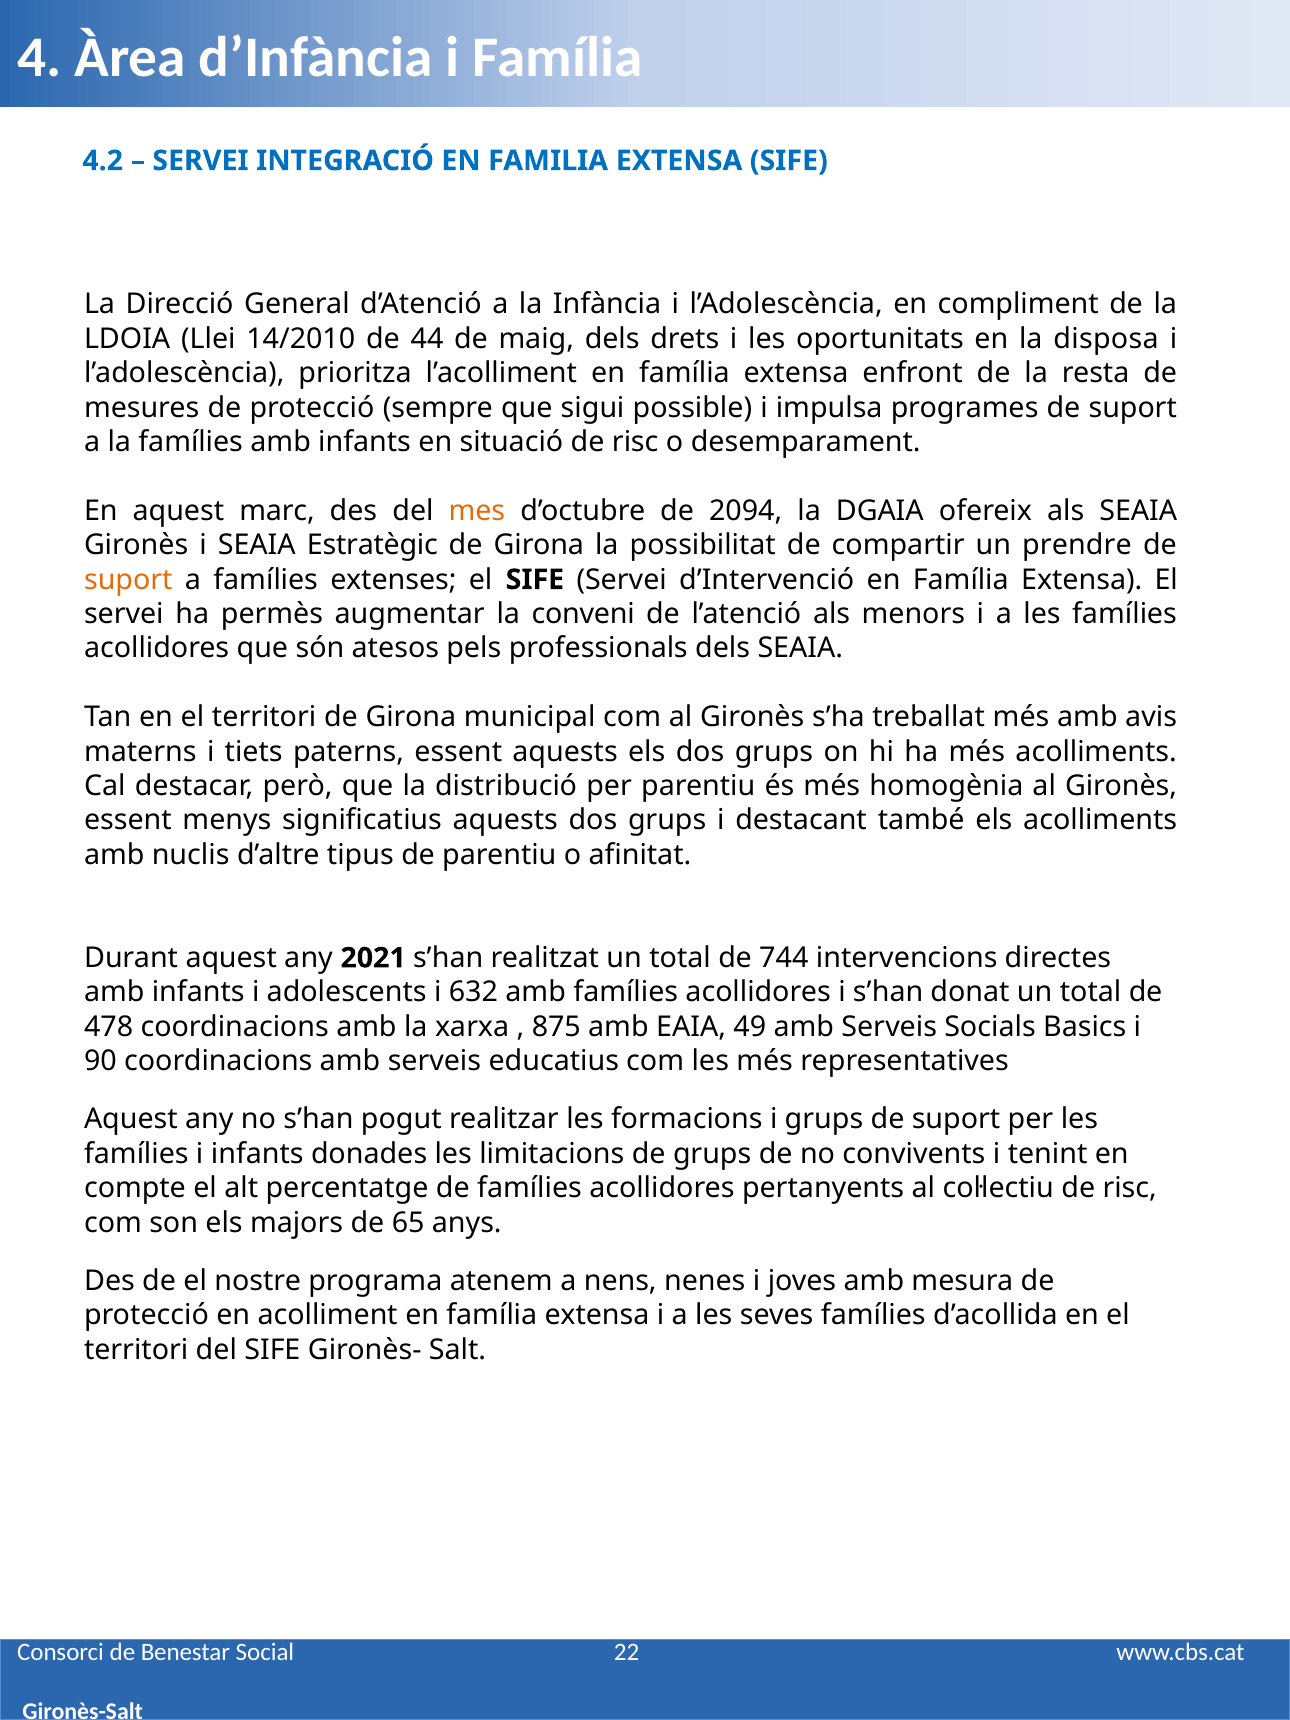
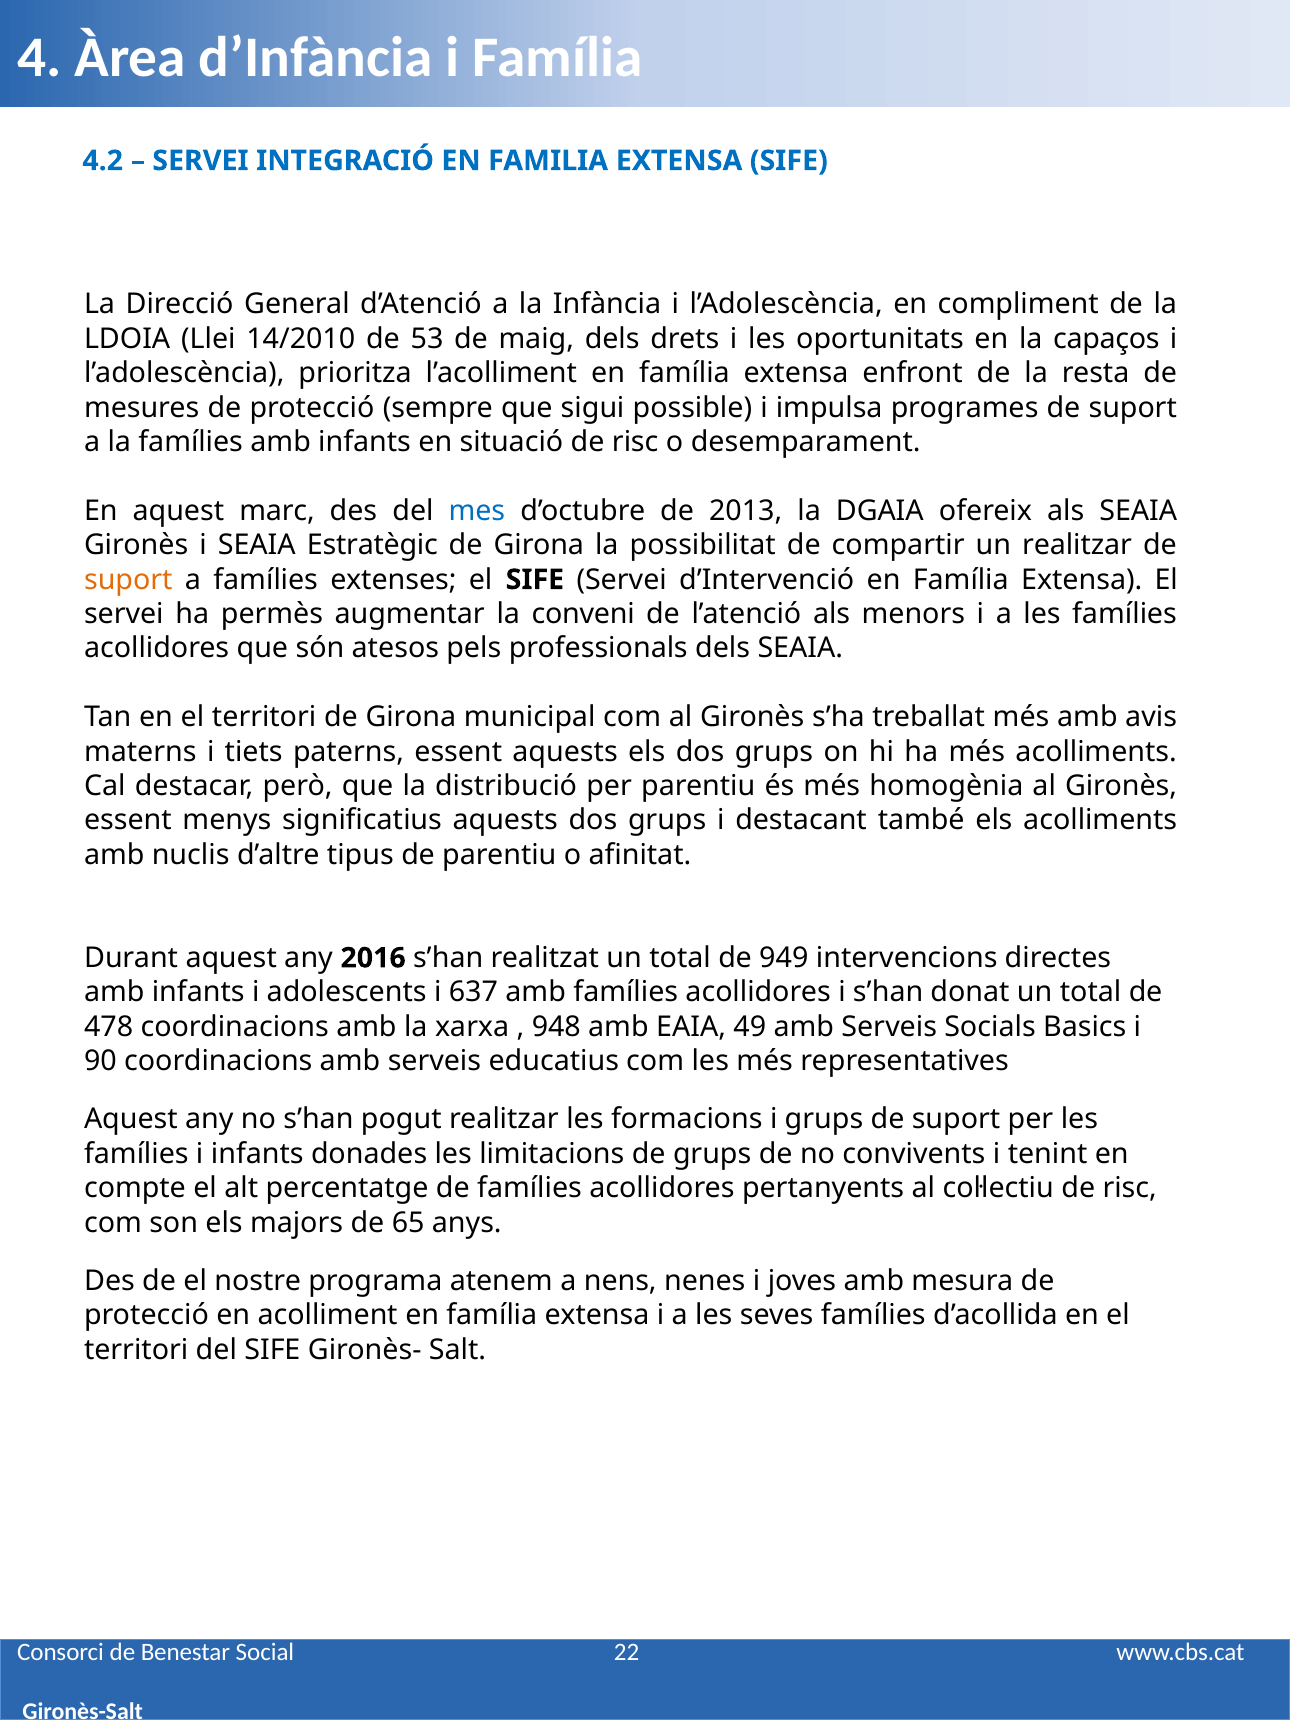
44: 44 -> 53 (427, 339)
disposa: disposa -> capaços (1106, 339)
mes colour: orange -> blue (477, 511)
2094: 2094 -> 2013 (746, 511)
un prendre: prendre -> realitzar (1077, 545)
2021: 2021 -> 2016 (373, 958)
744: 744 -> 949 (784, 958)
632: 632 -> 637 (473, 992)
875: 875 -> 948 (556, 1027)
